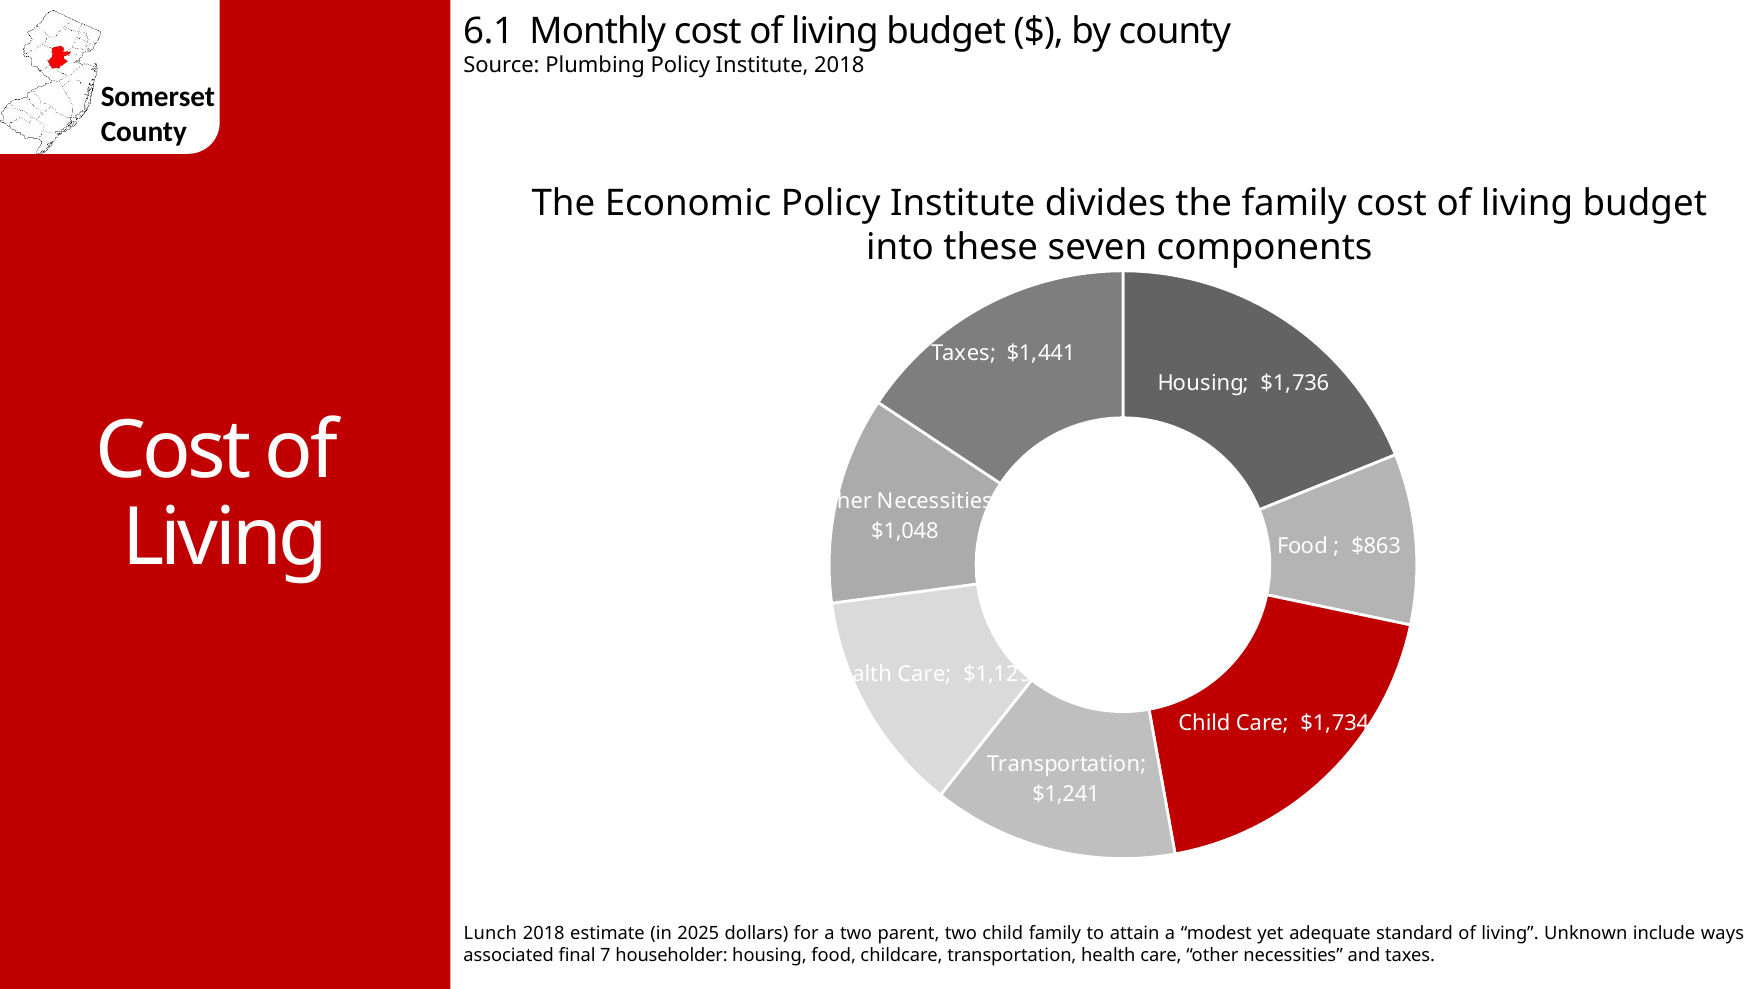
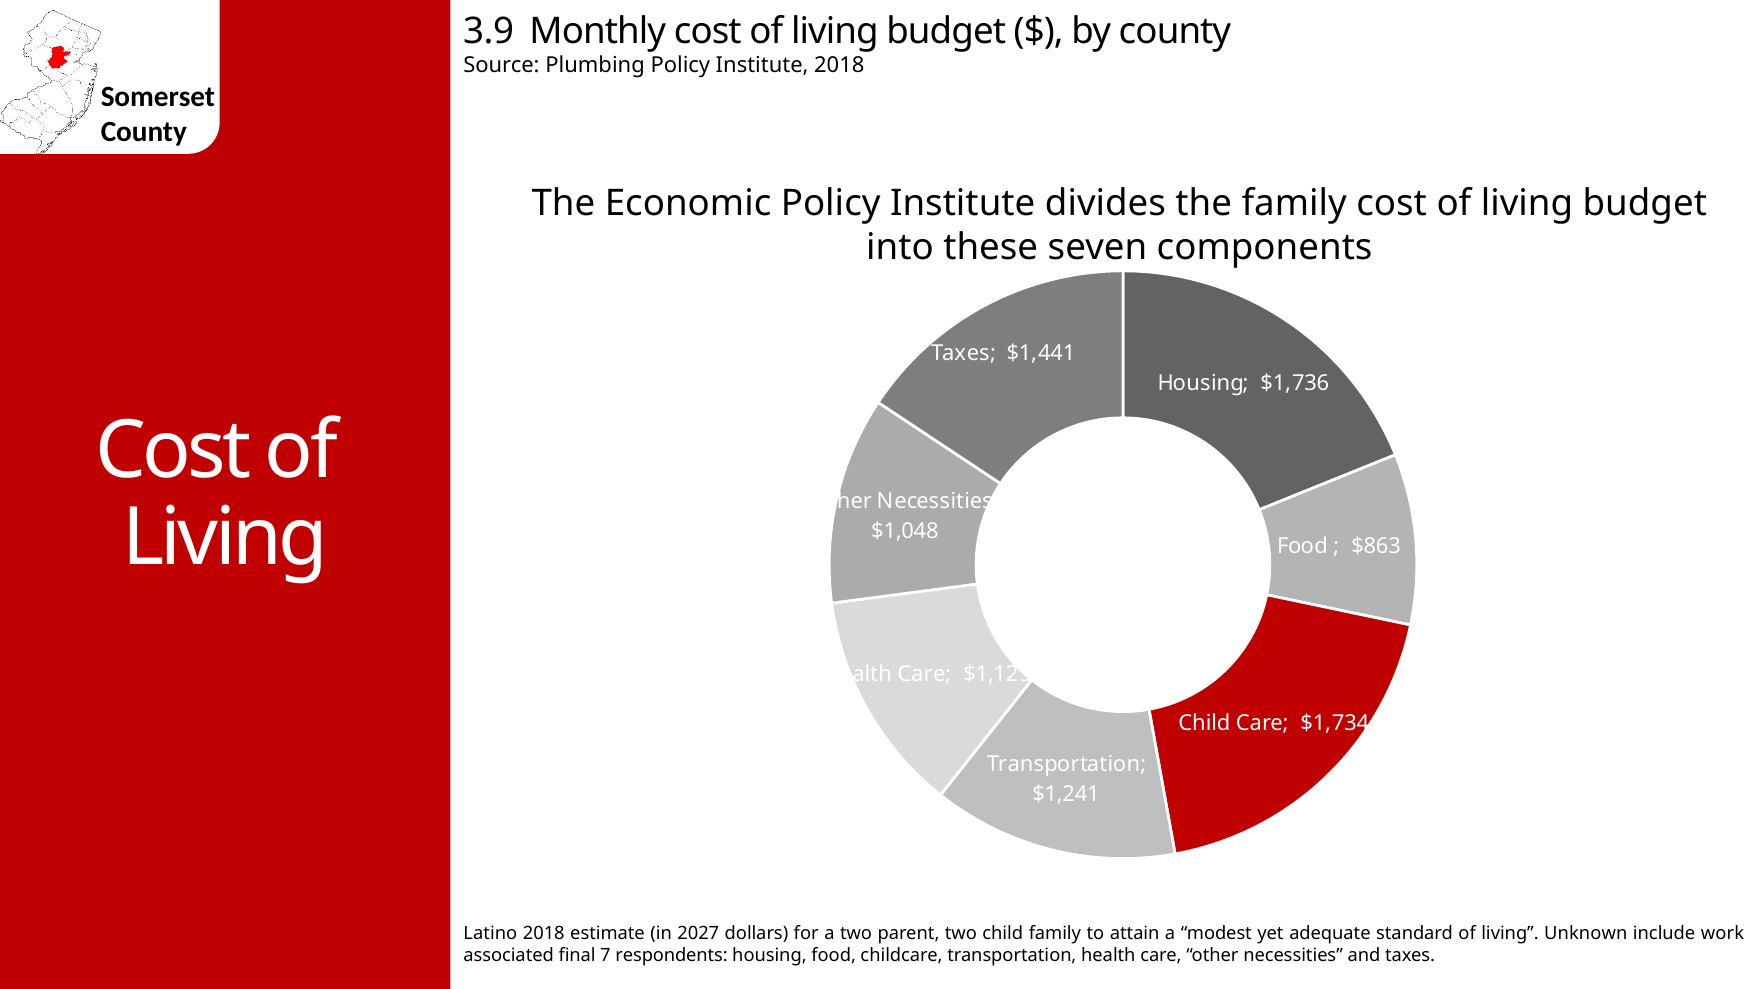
6.1: 6.1 -> 3.9 (489, 31)
Lunch: Lunch -> Latino (490, 933)
2025: 2025 -> 2027 (698, 933)
ways: ways -> work (1723, 933)
householder: householder -> respondents (672, 955)
